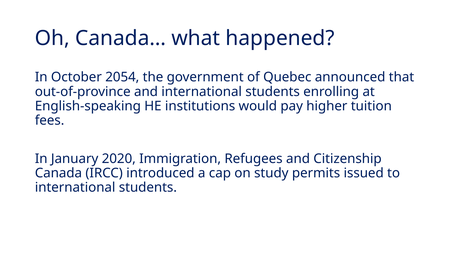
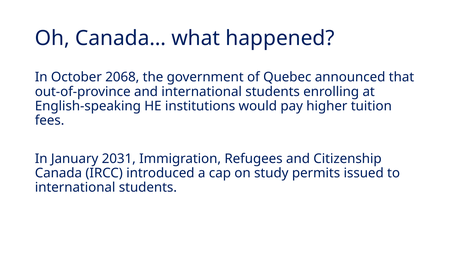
2054: 2054 -> 2068 (122, 77)
2020: 2020 -> 2031 (119, 159)
